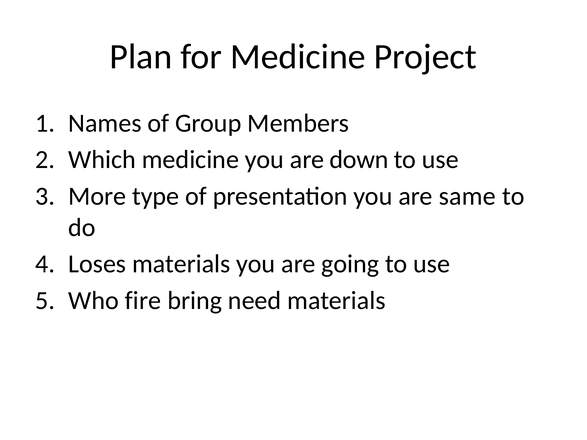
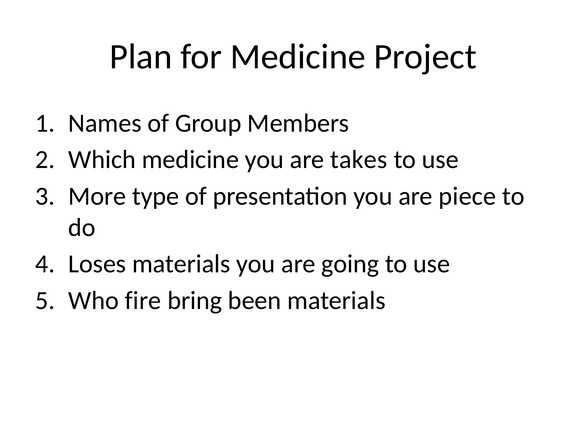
down: down -> takes (359, 160)
same: same -> piece (467, 196)
need: need -> been (255, 301)
